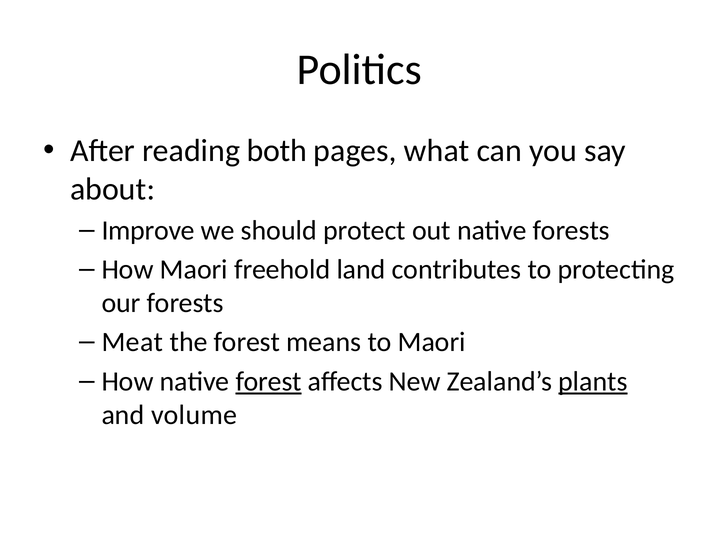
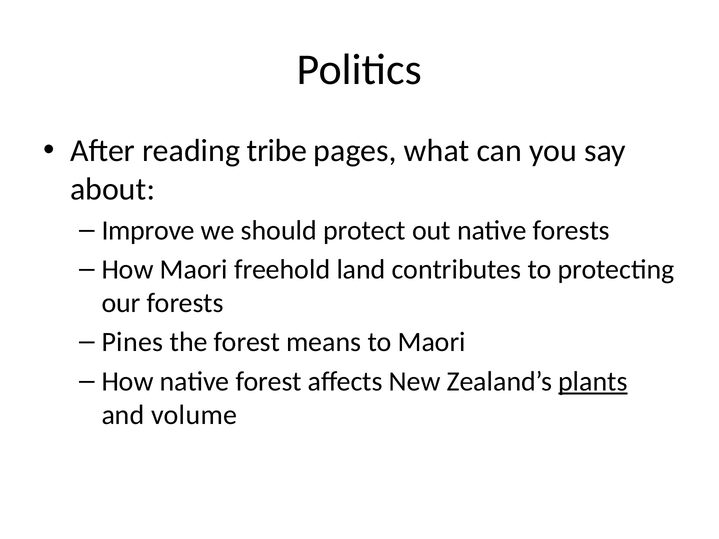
both: both -> tribe (277, 151)
Meat: Meat -> Pines (132, 342)
forest underline: present -> none (269, 382)
